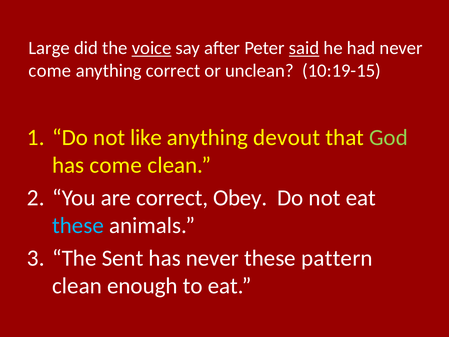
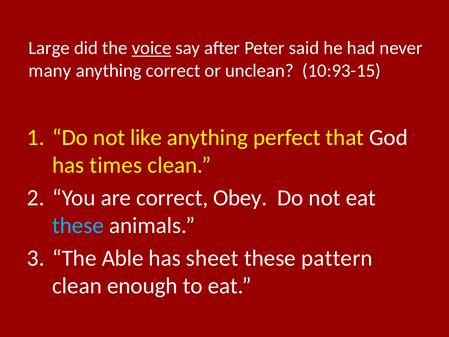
said underline: present -> none (304, 48)
come: come -> many (50, 71)
10:19-15: 10:19-15 -> 10:93-15 (342, 71)
devout: devout -> perfect (287, 137)
God colour: light green -> white (388, 137)
has come: come -> times (116, 165)
Sent: Sent -> Able (123, 258)
has never: never -> sheet (212, 258)
